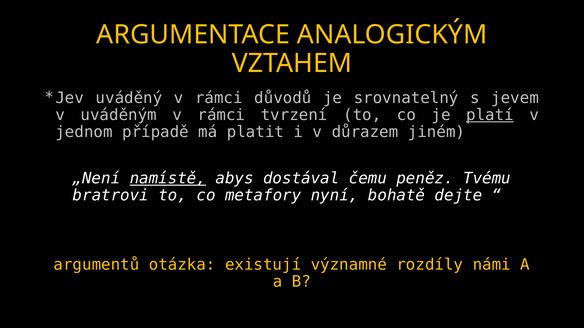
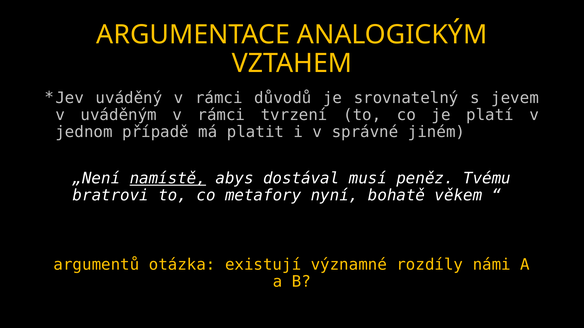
platí underline: present -> none (490, 115)
důrazem: důrazem -> správné (365, 132)
čemu: čemu -> musí (368, 179)
dejte: dejte -> věkem (458, 196)
